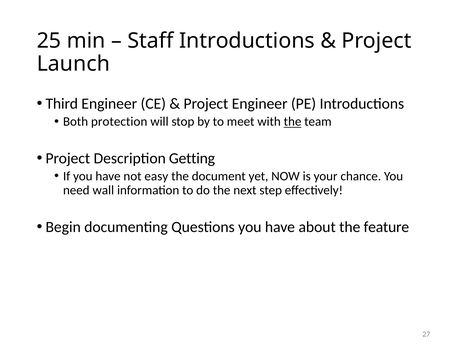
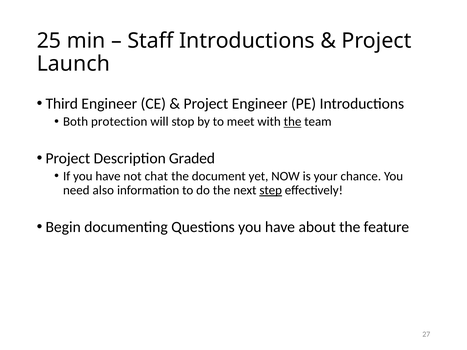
Getting: Getting -> Graded (192, 158)
easy: easy -> chat (156, 176)
wall: wall -> also (103, 190)
step underline: none -> present (271, 190)
